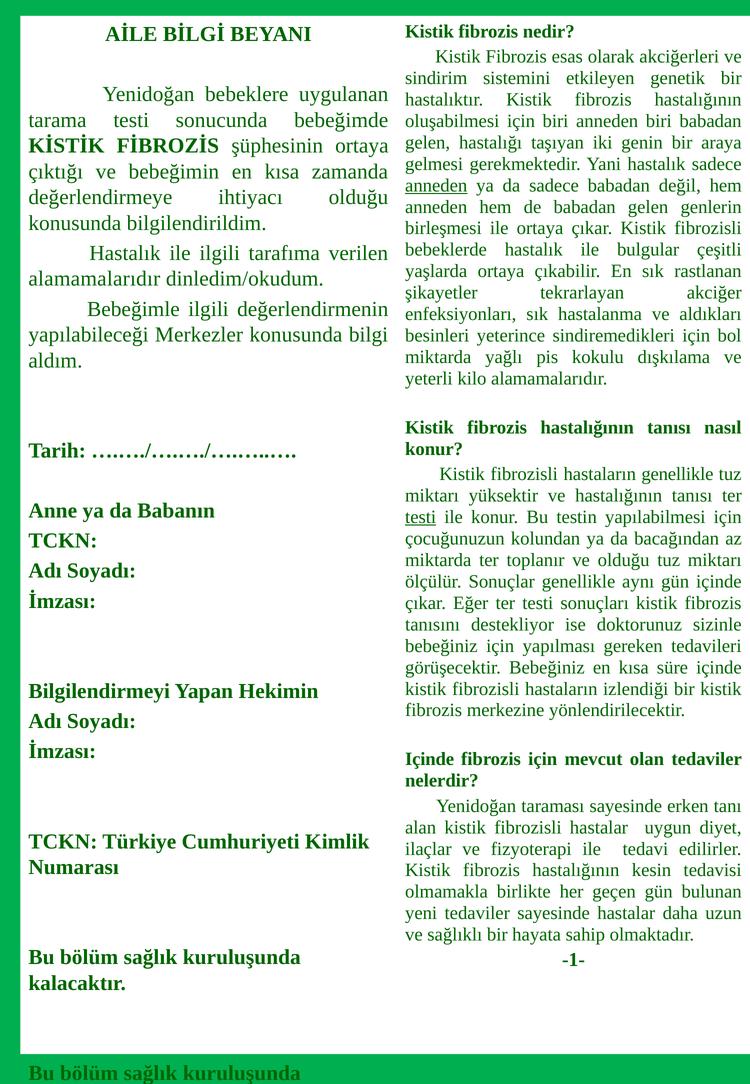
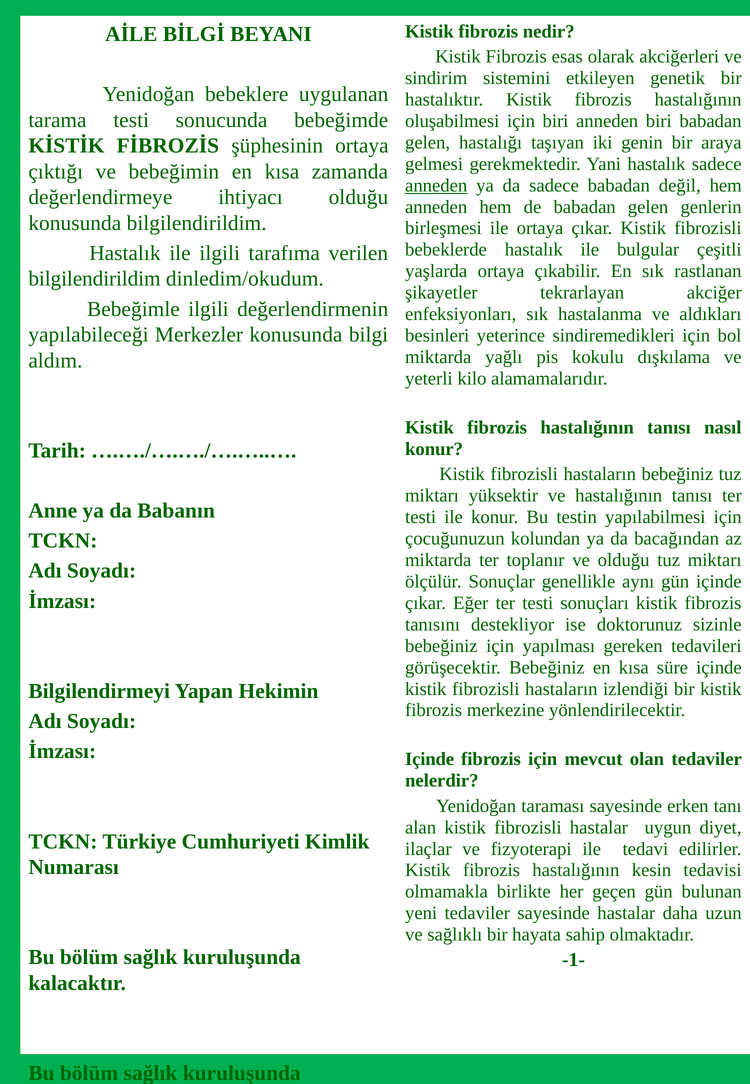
alamamalarıdır: alamamalarıdır -> bilgilendirildim (95, 279)
hastaların genellikle: genellikle -> bebeğiniz (677, 474)
testi underline: present -> none (421, 517)
